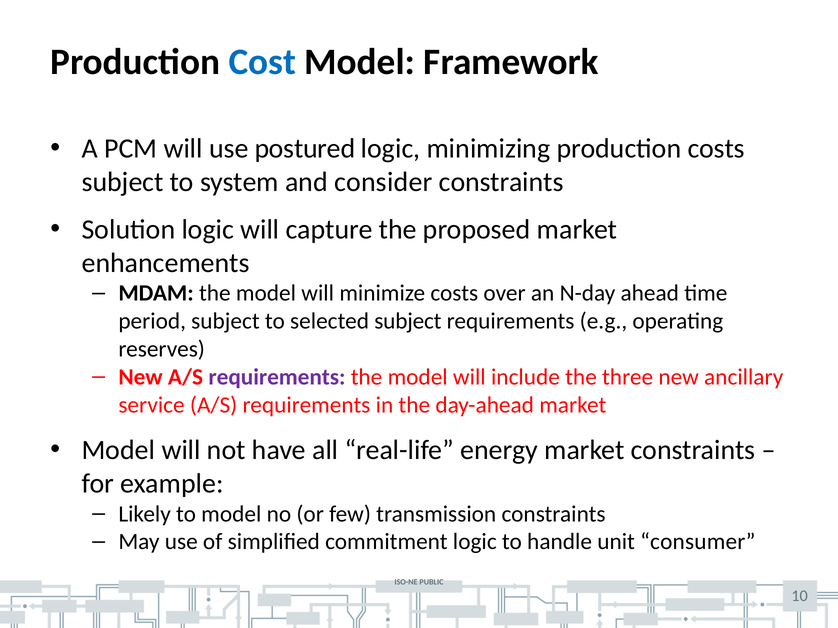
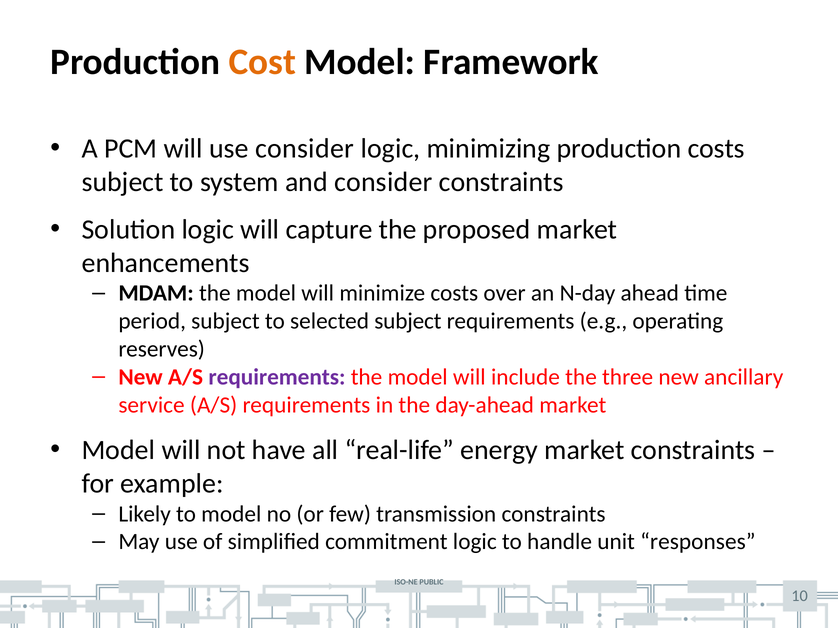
Cost colour: blue -> orange (262, 62)
use postured: postured -> consider (305, 149)
consumer: consumer -> responses (698, 542)
